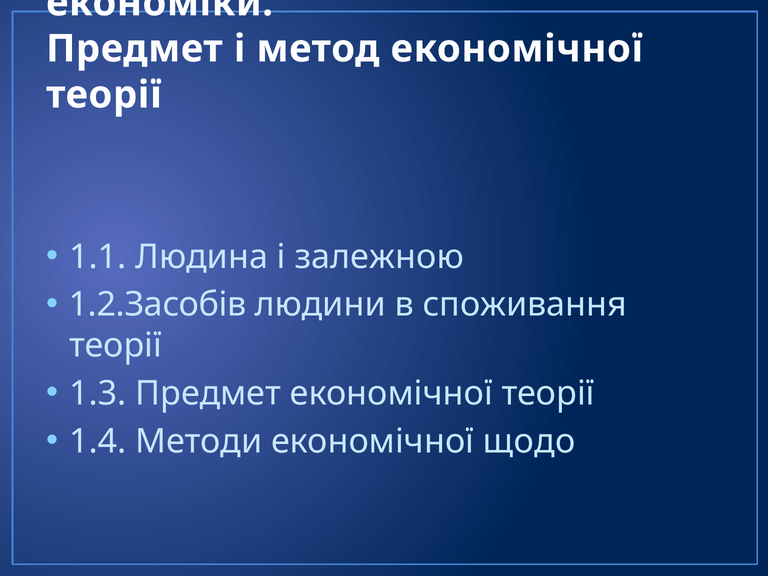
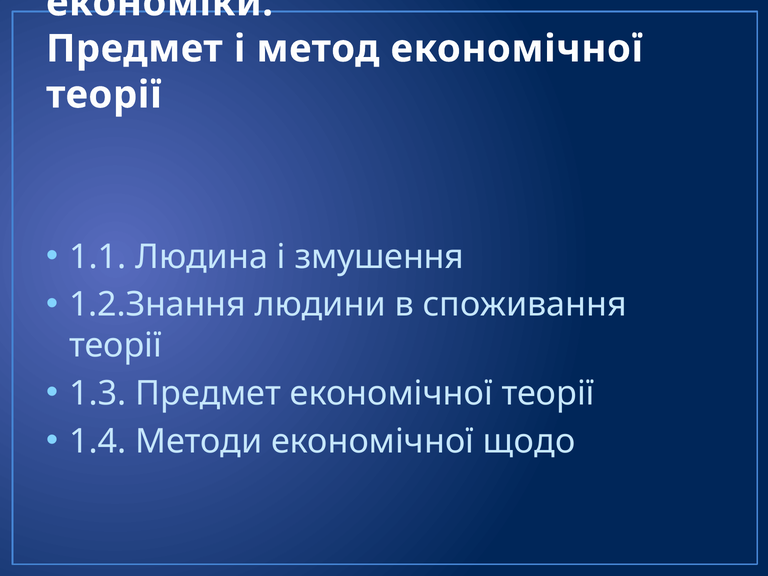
залежною: залежною -> змушення (379, 257)
1.2.Засобів: 1.2.Засобів -> 1.2.Знання (158, 305)
